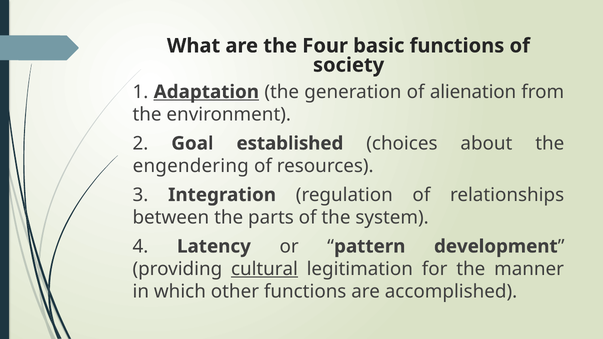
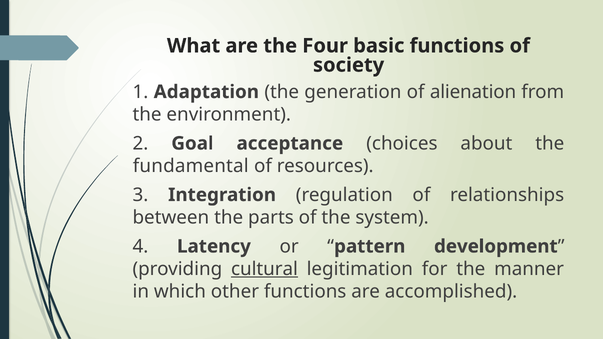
Adaptation underline: present -> none (206, 92)
established: established -> acceptance (290, 143)
engendering: engendering -> fundamental (191, 166)
